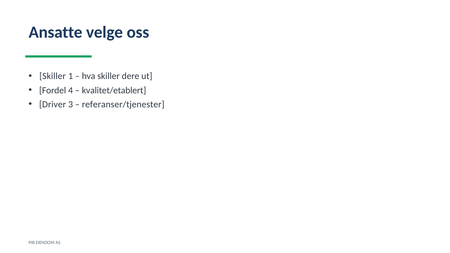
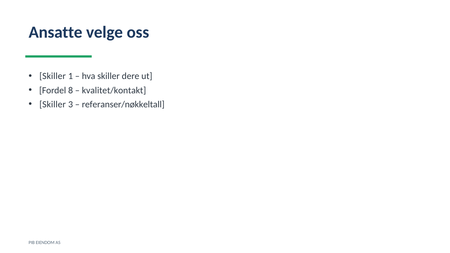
4: 4 -> 8 (71, 90)
kvalitet/etablert: kvalitet/etablert -> kvalitet/kontakt (114, 90)
Driver: Driver -> Skiller (53, 104)
referanser/tjenester: referanser/tjenester -> referanser/nøkkeltall (123, 104)
